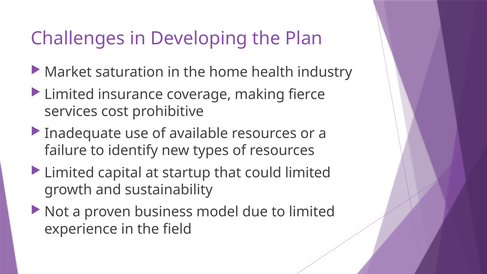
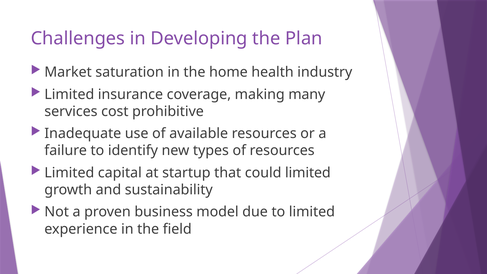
fierce: fierce -> many (307, 94)
